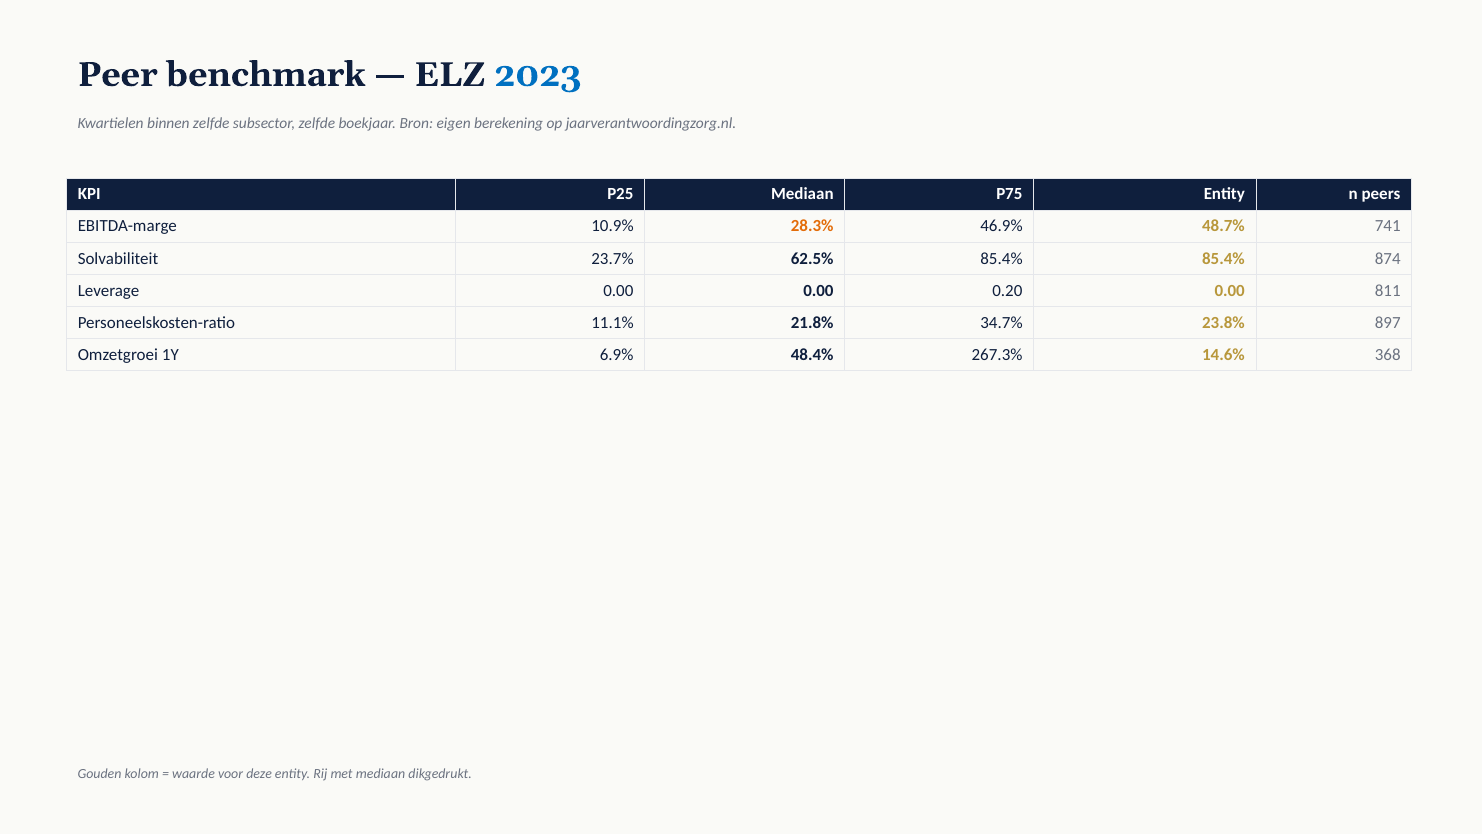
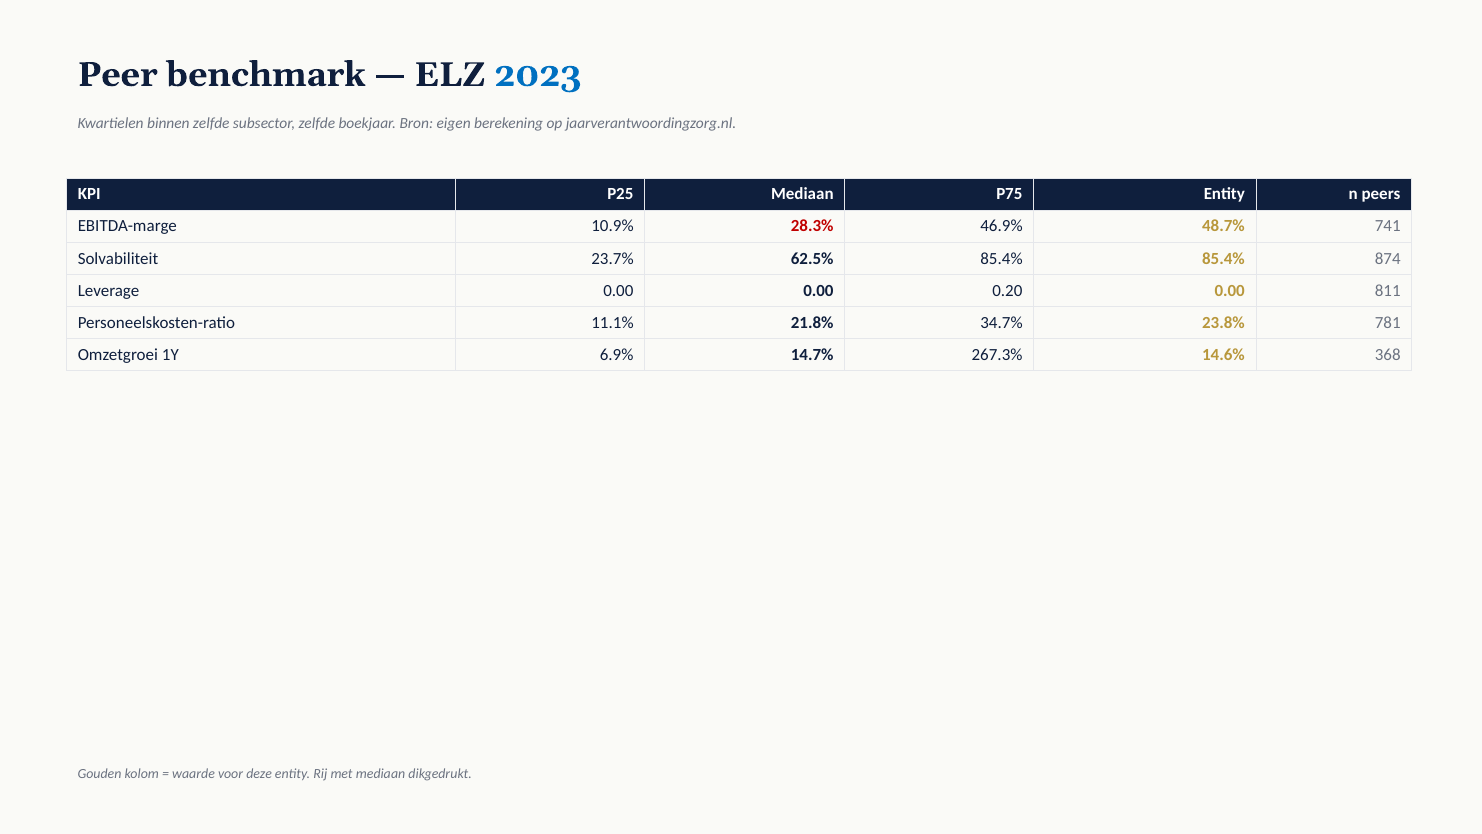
28.3% colour: orange -> red (812, 226)
897: 897 -> 781 (1388, 323)
48.4%: 48.4% -> 14.7% (812, 355)
